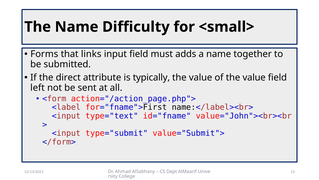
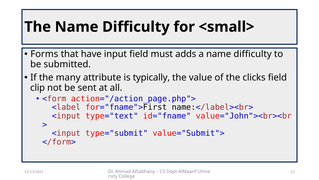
links: links -> have (91, 54)
a name together: together -> difficulty (253, 54)
direct: direct -> many (68, 77)
of the value: value -> clicks (254, 77)
left: left -> clip (38, 87)
